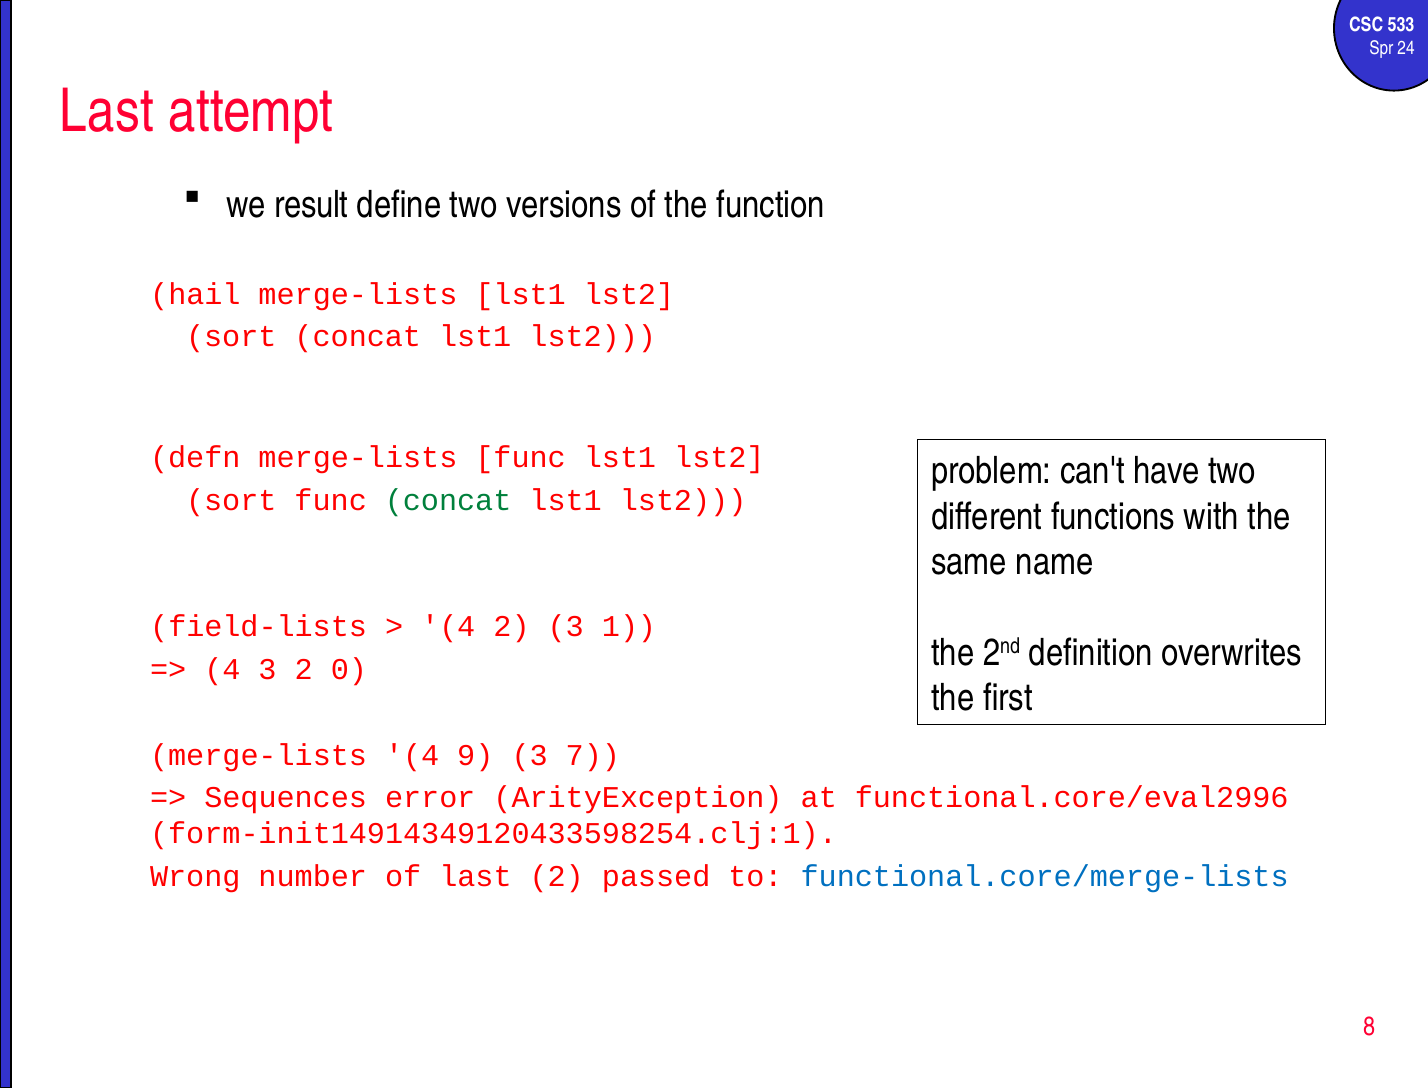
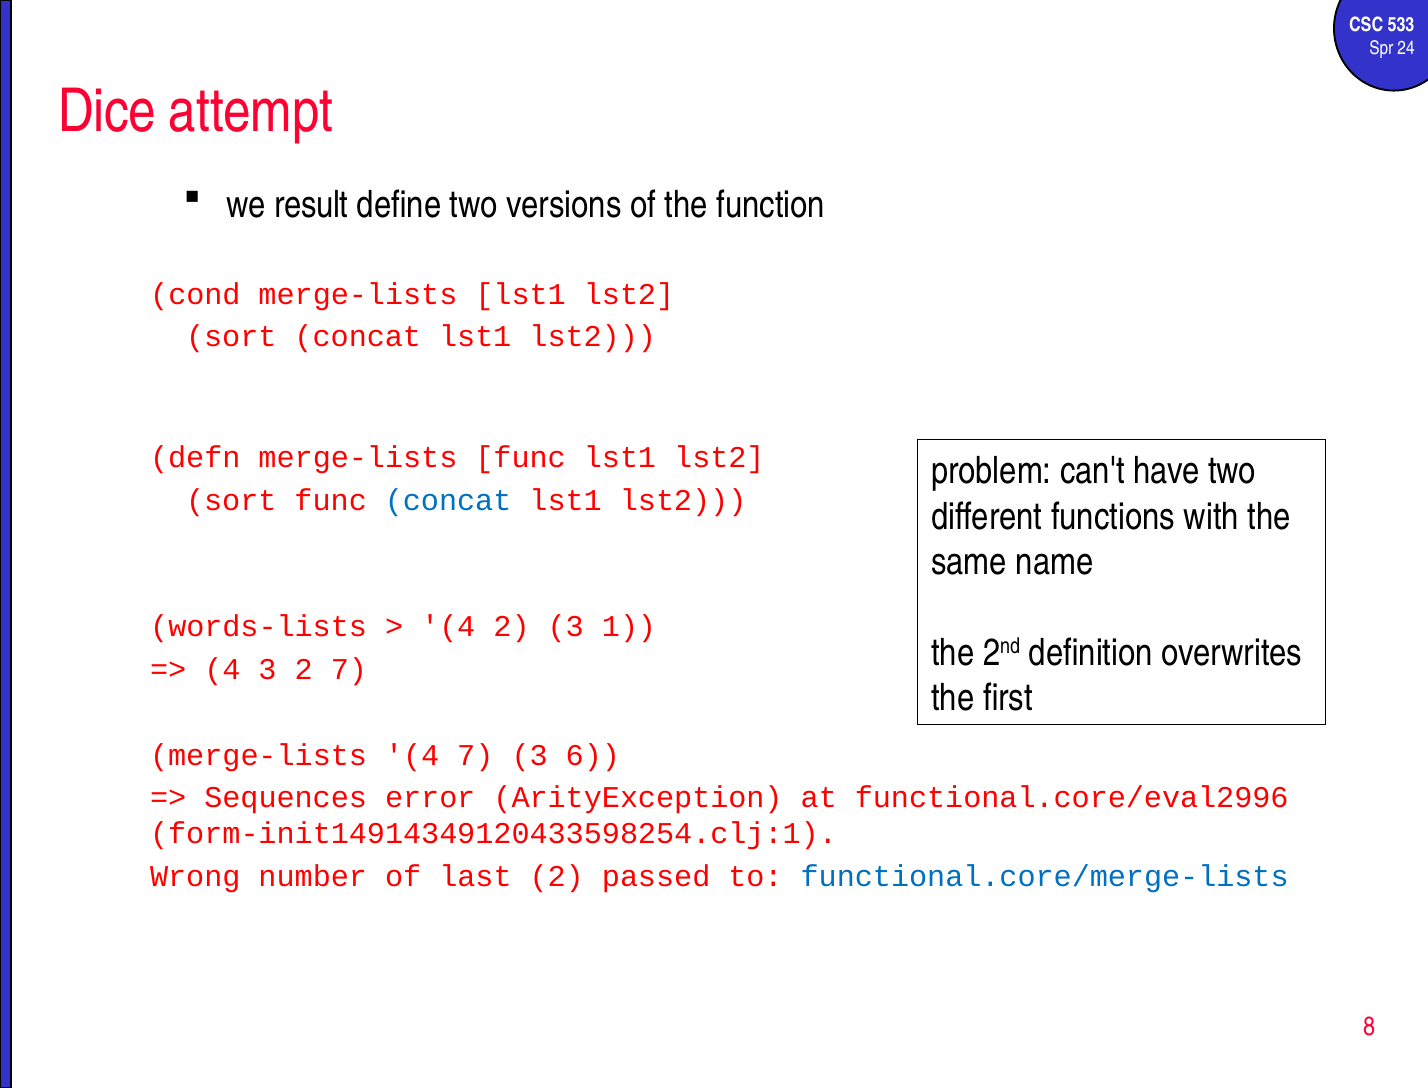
Last: Last -> Dice (107, 112)
hail: hail -> cond (195, 295)
concat colour: green -> blue (448, 500)
field-lists: field-lists -> words-lists (259, 627)
2 0: 0 -> 7 (349, 669)
4 9: 9 -> 7 (475, 755)
7: 7 -> 6 (593, 755)
